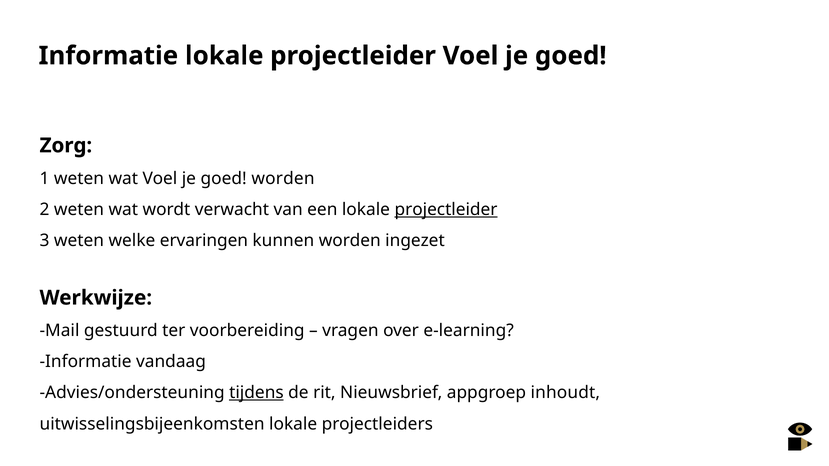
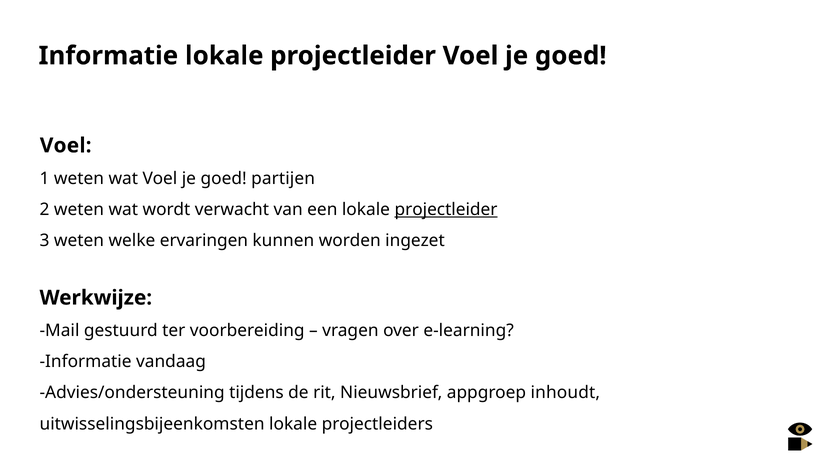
Zorg: Zorg -> Voel (66, 146)
goed worden: worden -> partijen (283, 179)
tijdens underline: present -> none (256, 393)
